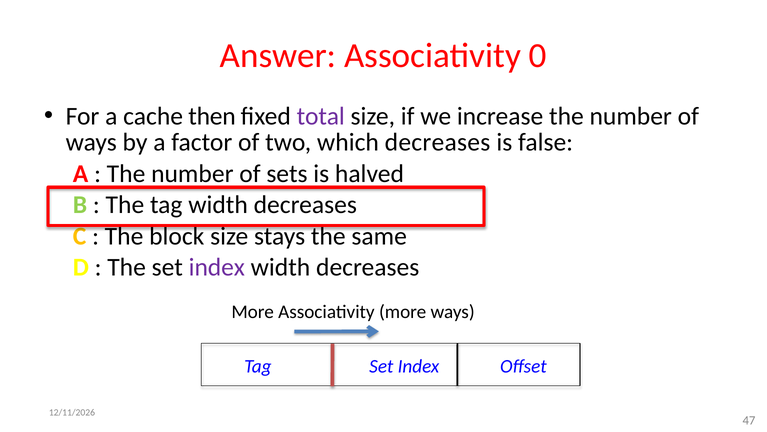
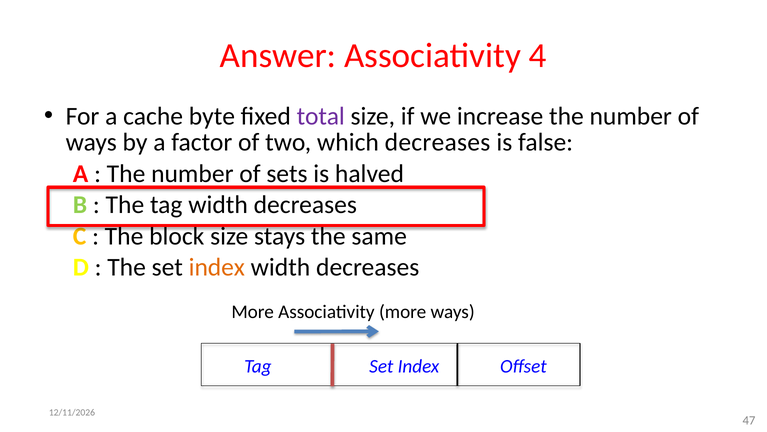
0: 0 -> 4 (538, 56)
then: then -> byte (212, 116)
index colour: purple -> orange (217, 267)
